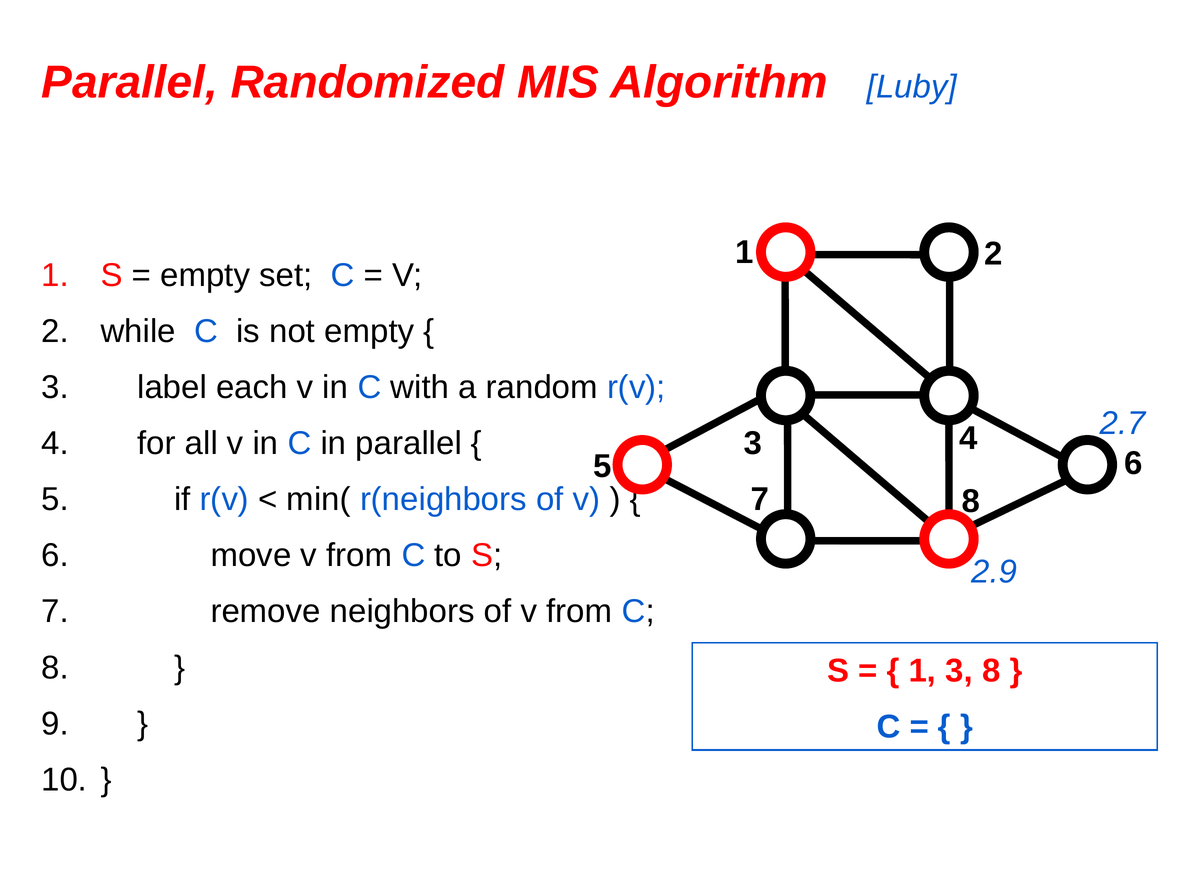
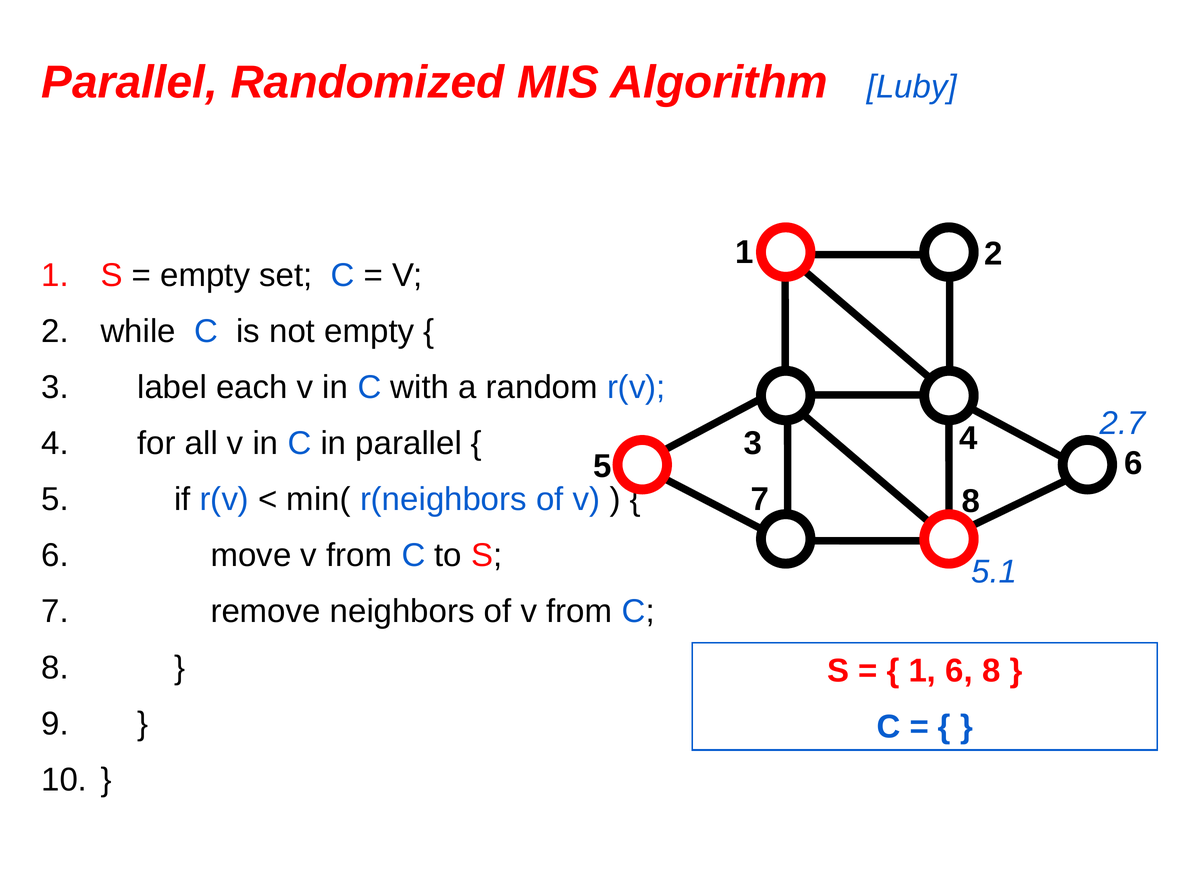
2.9: 2.9 -> 5.1 (994, 572)
1 3: 3 -> 6 (959, 671)
